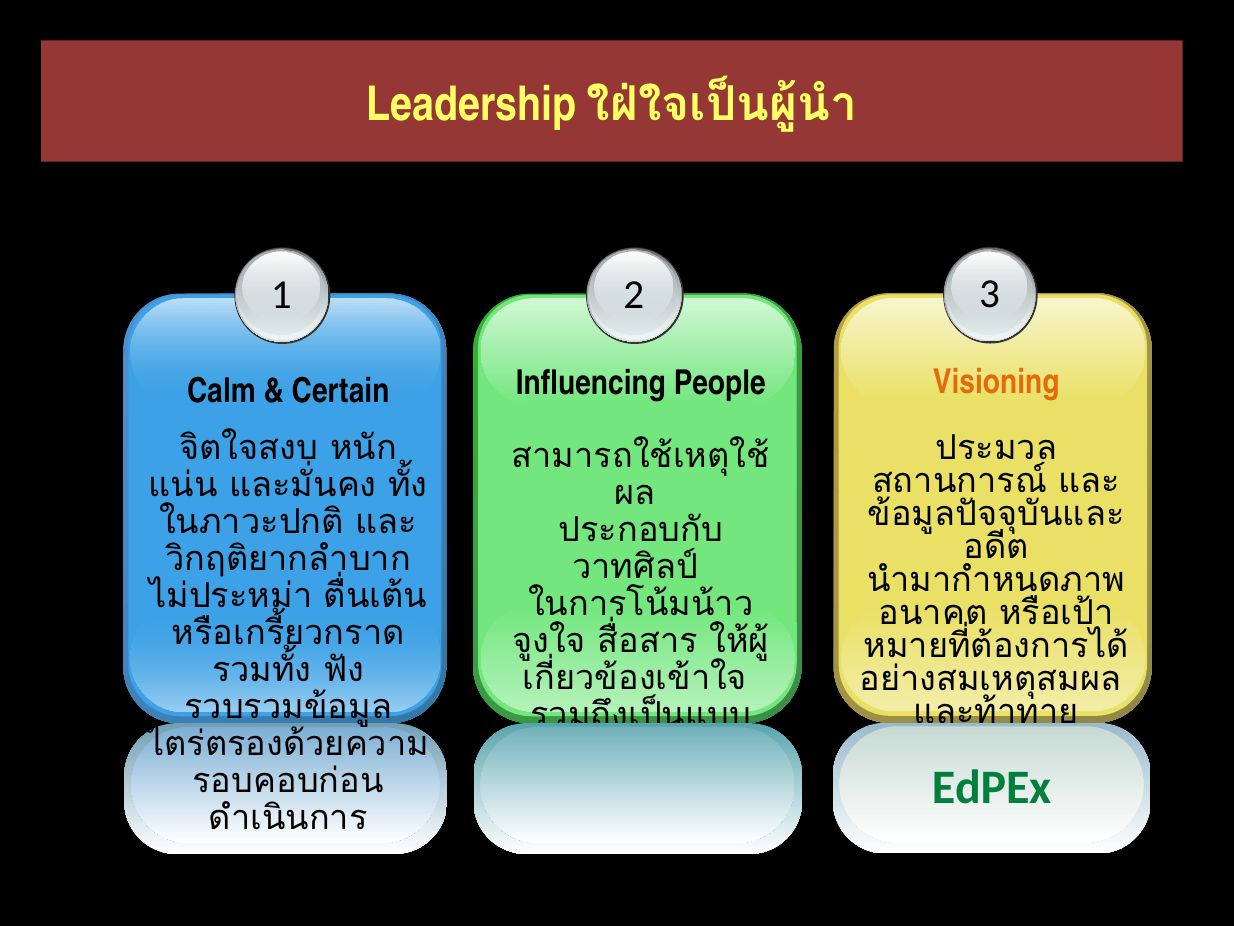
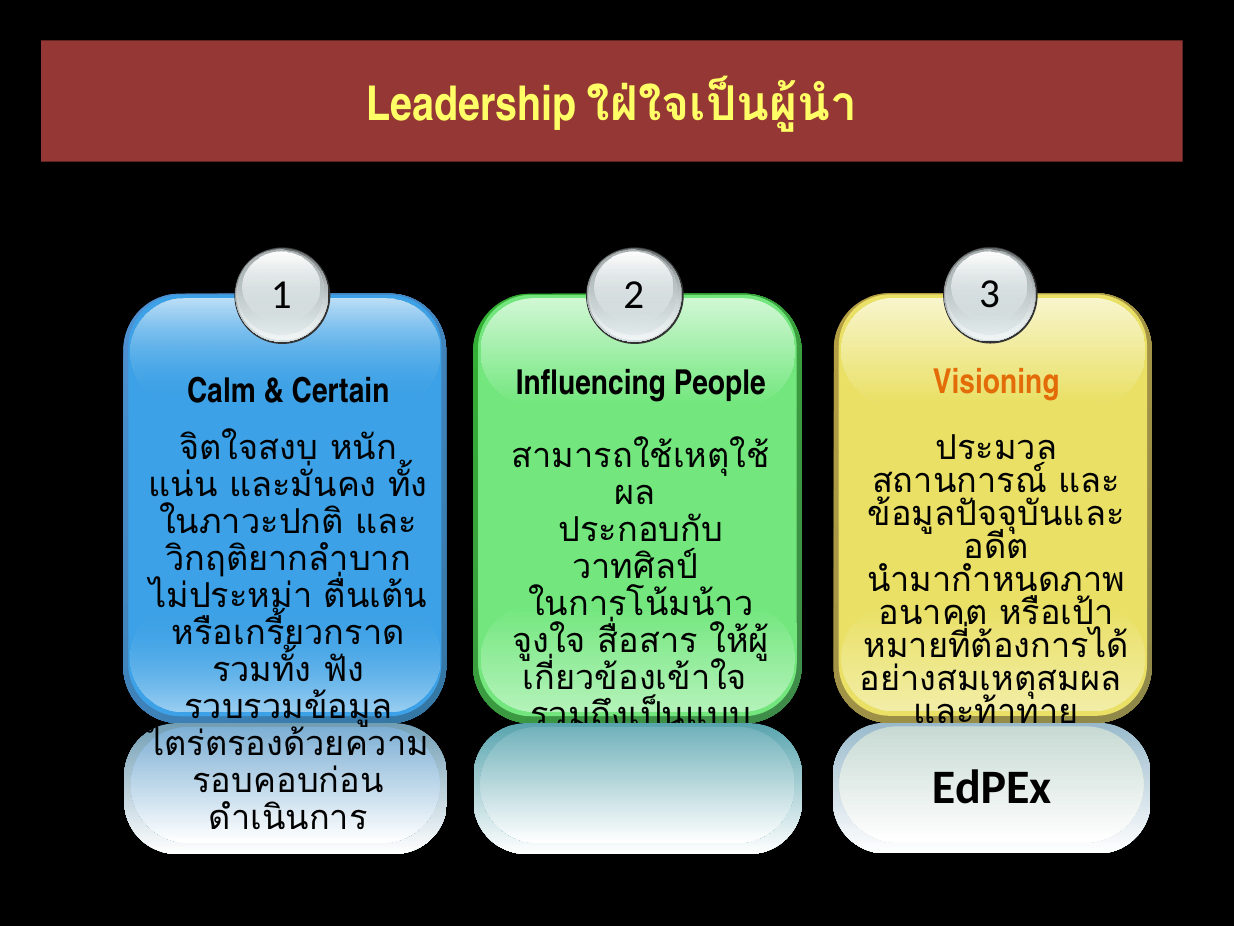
EdPEx colour: green -> black (992, 787)
